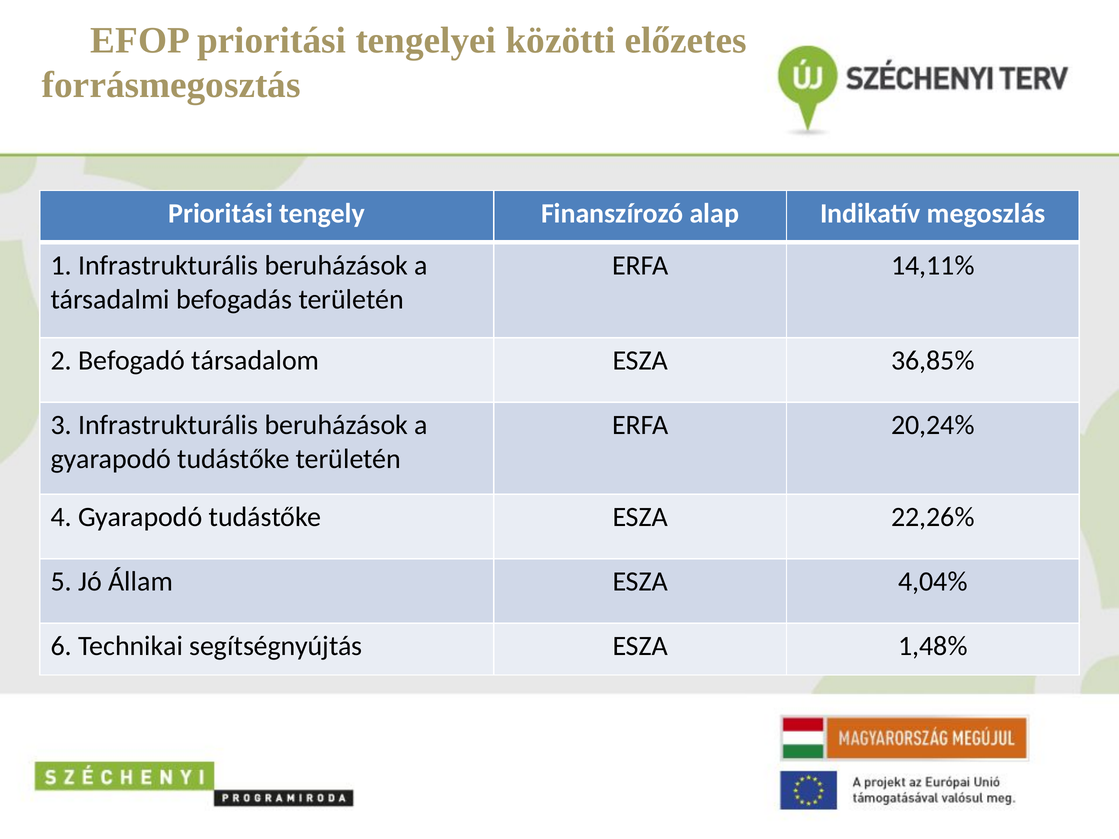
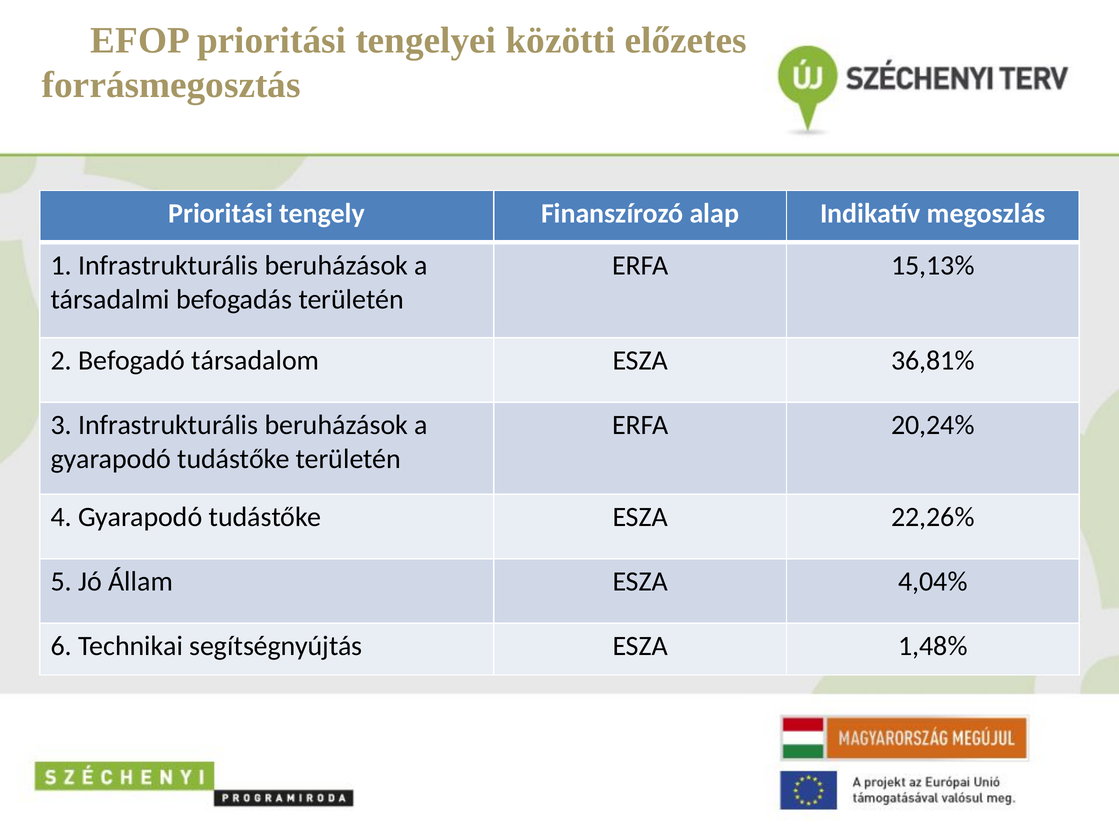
14,11%: 14,11% -> 15,13% (933, 265)
36,85%: 36,85% -> 36,81% (933, 361)
